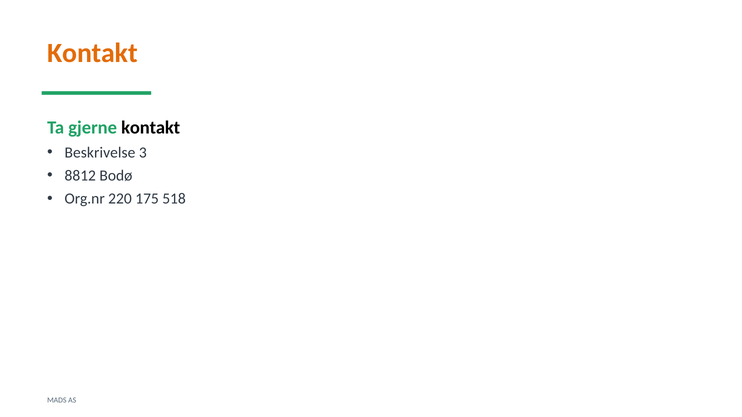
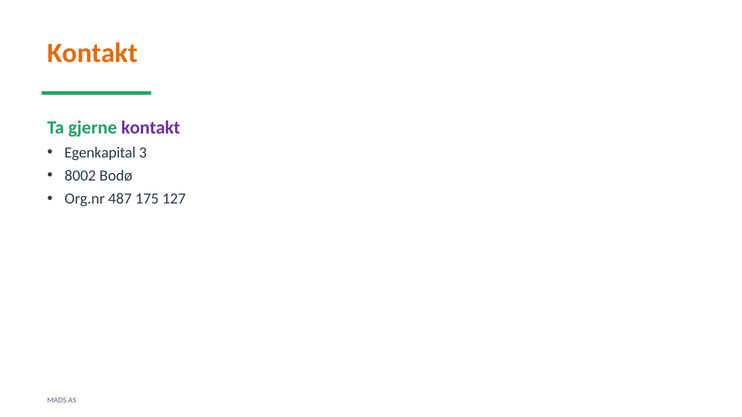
kontakt colour: black -> purple (151, 128)
Beskrivelse: Beskrivelse -> Egenkapital (100, 153)
8812: 8812 -> 8002 (80, 176)
220: 220 -> 487 (120, 199)
518: 518 -> 127 (174, 199)
